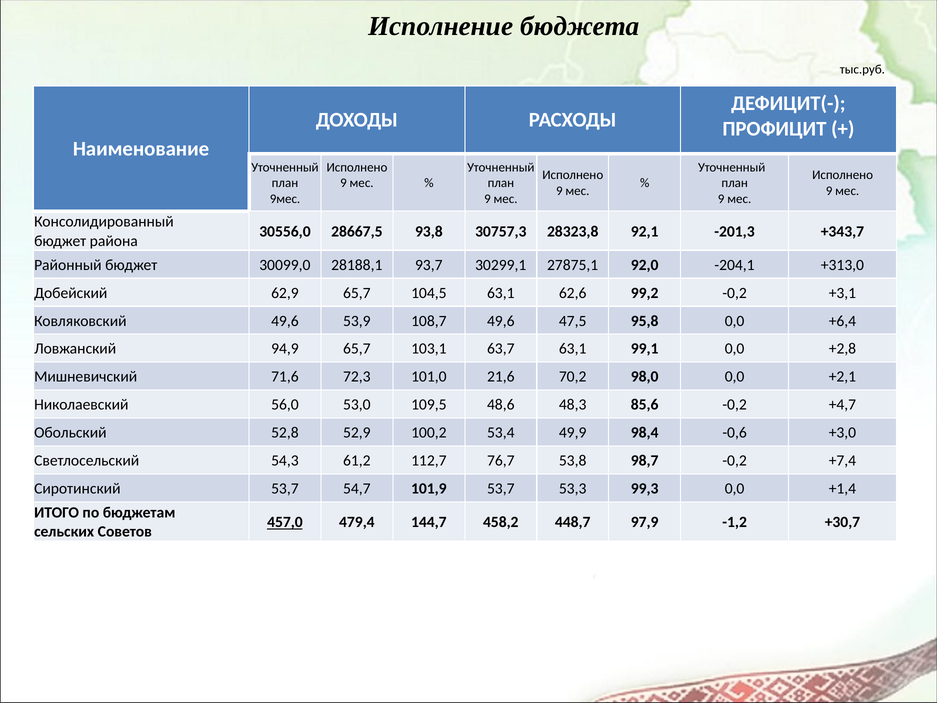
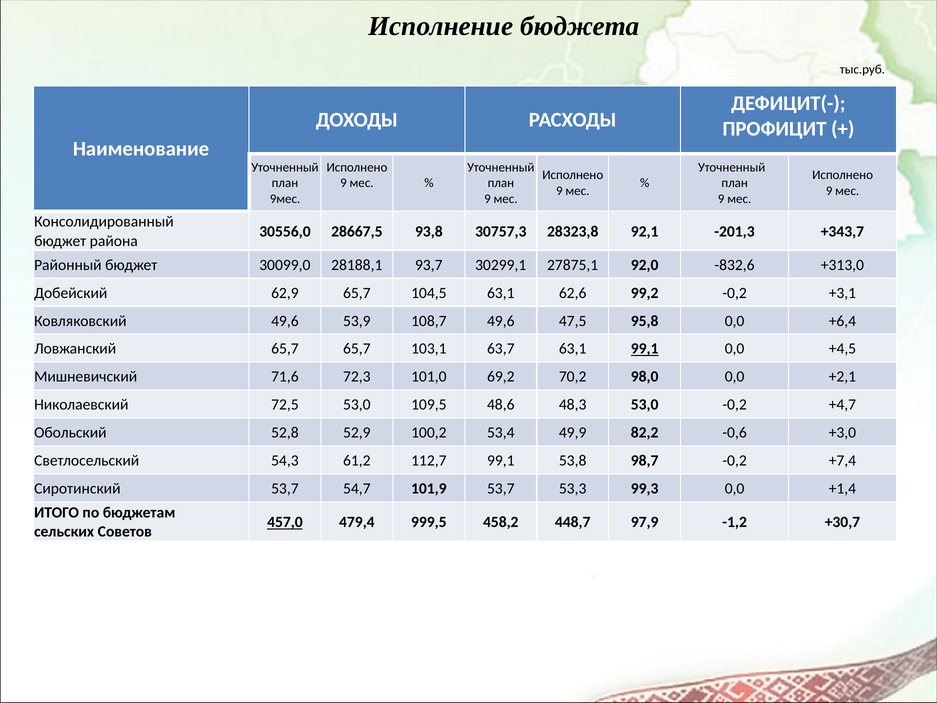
-204,1: -204,1 -> -832,6 (735, 265)
Ловжанский 94,9: 94,9 -> 65,7 (285, 349)
99,1 underline: none -> present (645, 349)
+2,8: +2,8 -> +4,5 (842, 349)
21,6: 21,6 -> 69,2 (501, 377)
56,0: 56,0 -> 72,5 (285, 405)
48,3 85,6: 85,6 -> 53,0 (645, 405)
98,4: 98,4 -> 82,2 (645, 433)
112,7 76,7: 76,7 -> 99,1 (501, 461)
144,7: 144,7 -> 999,5 (429, 522)
